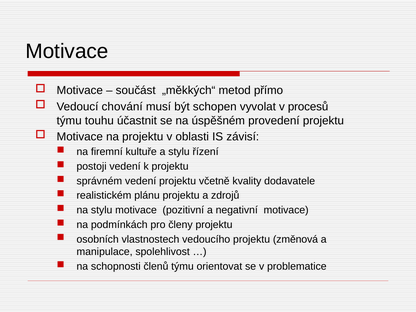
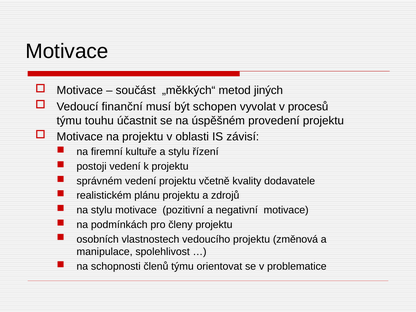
přímo: přímo -> jiných (268, 90)
chování: chování -> finanční (122, 107)
